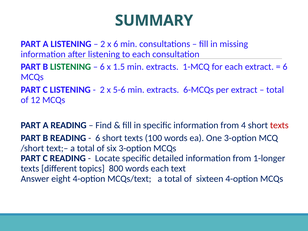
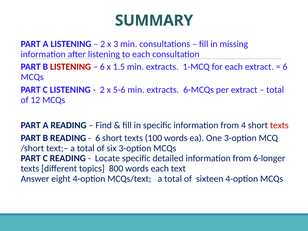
x 6: 6 -> 3 (116, 44)
LISTENING colour: green -> red (71, 67)
1-longer: 1-longer -> 6-longer (269, 158)
